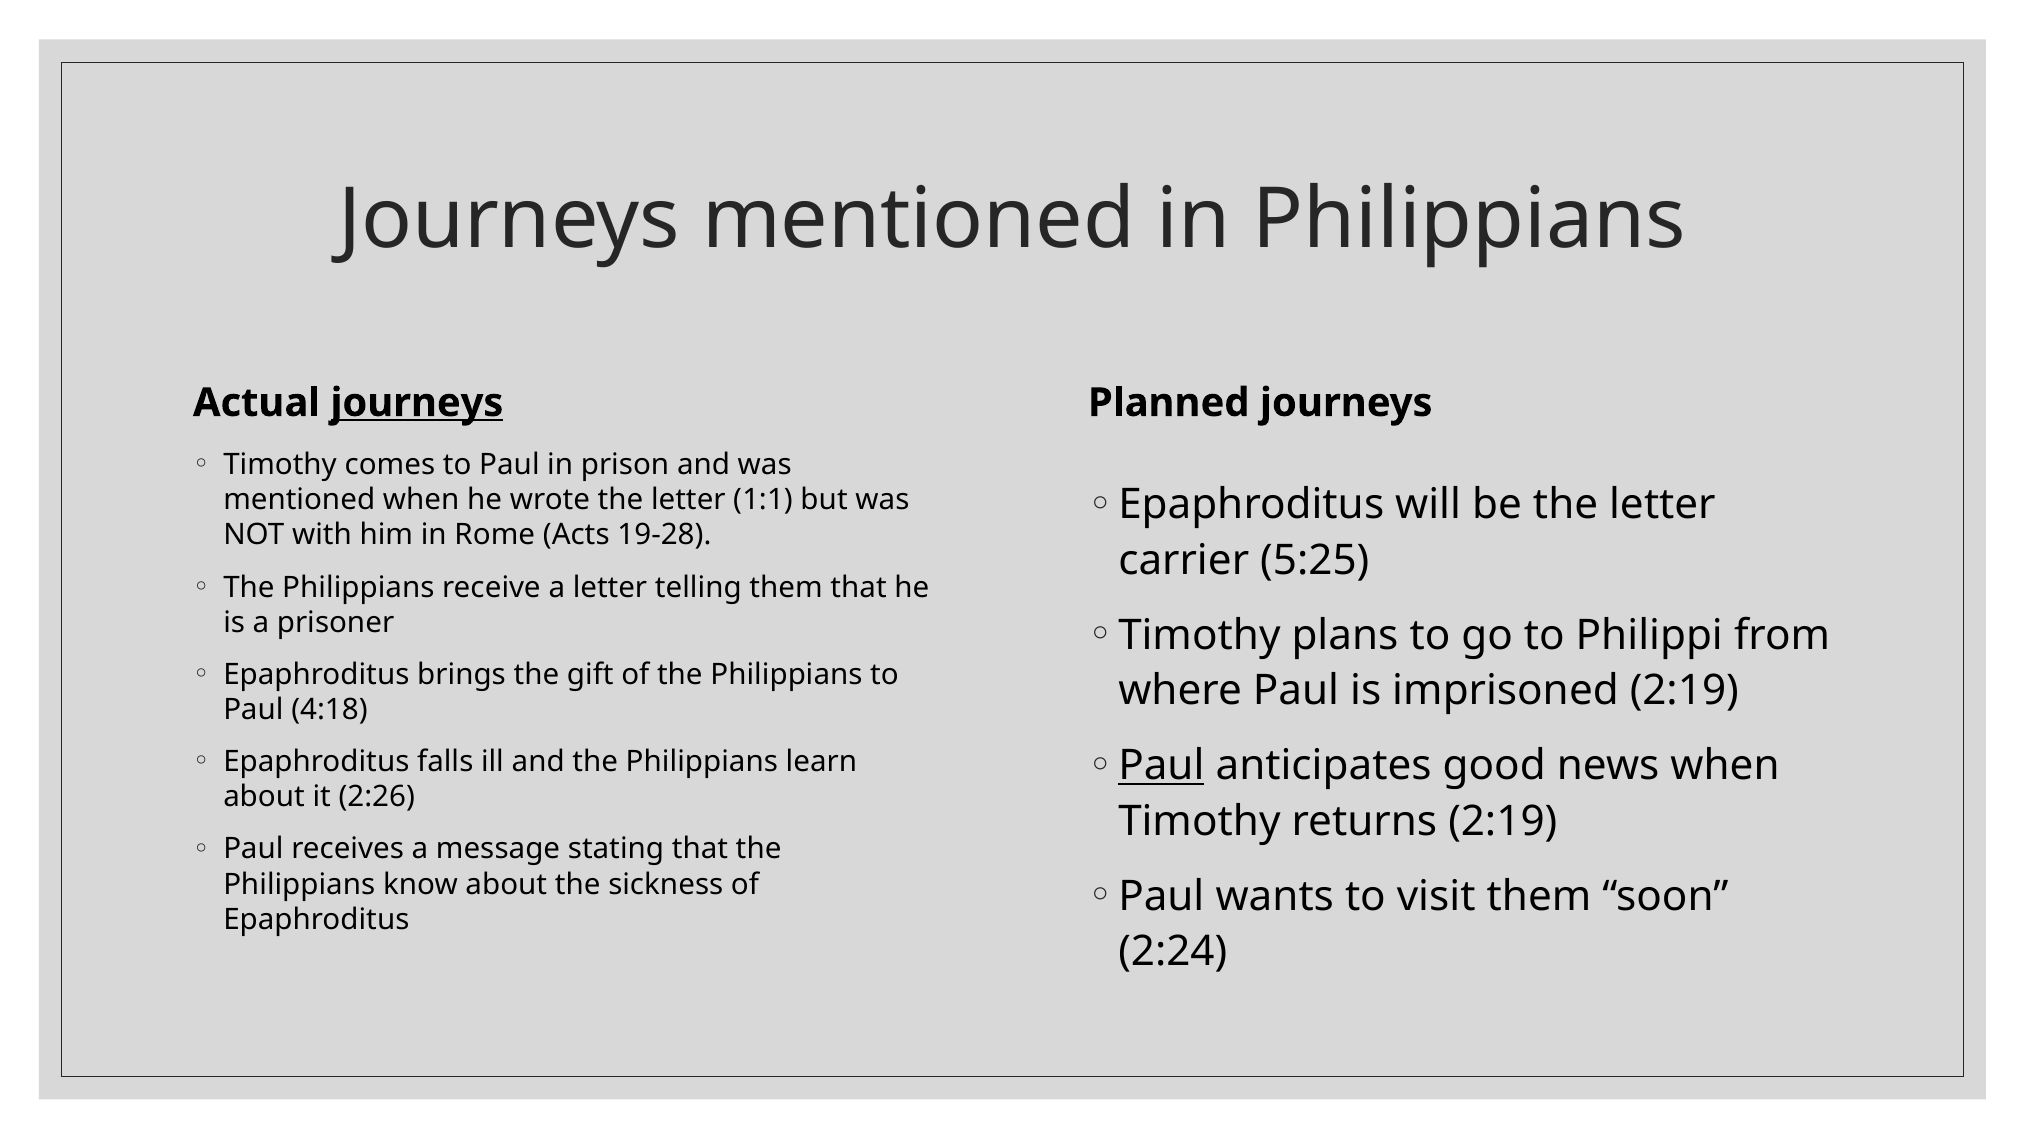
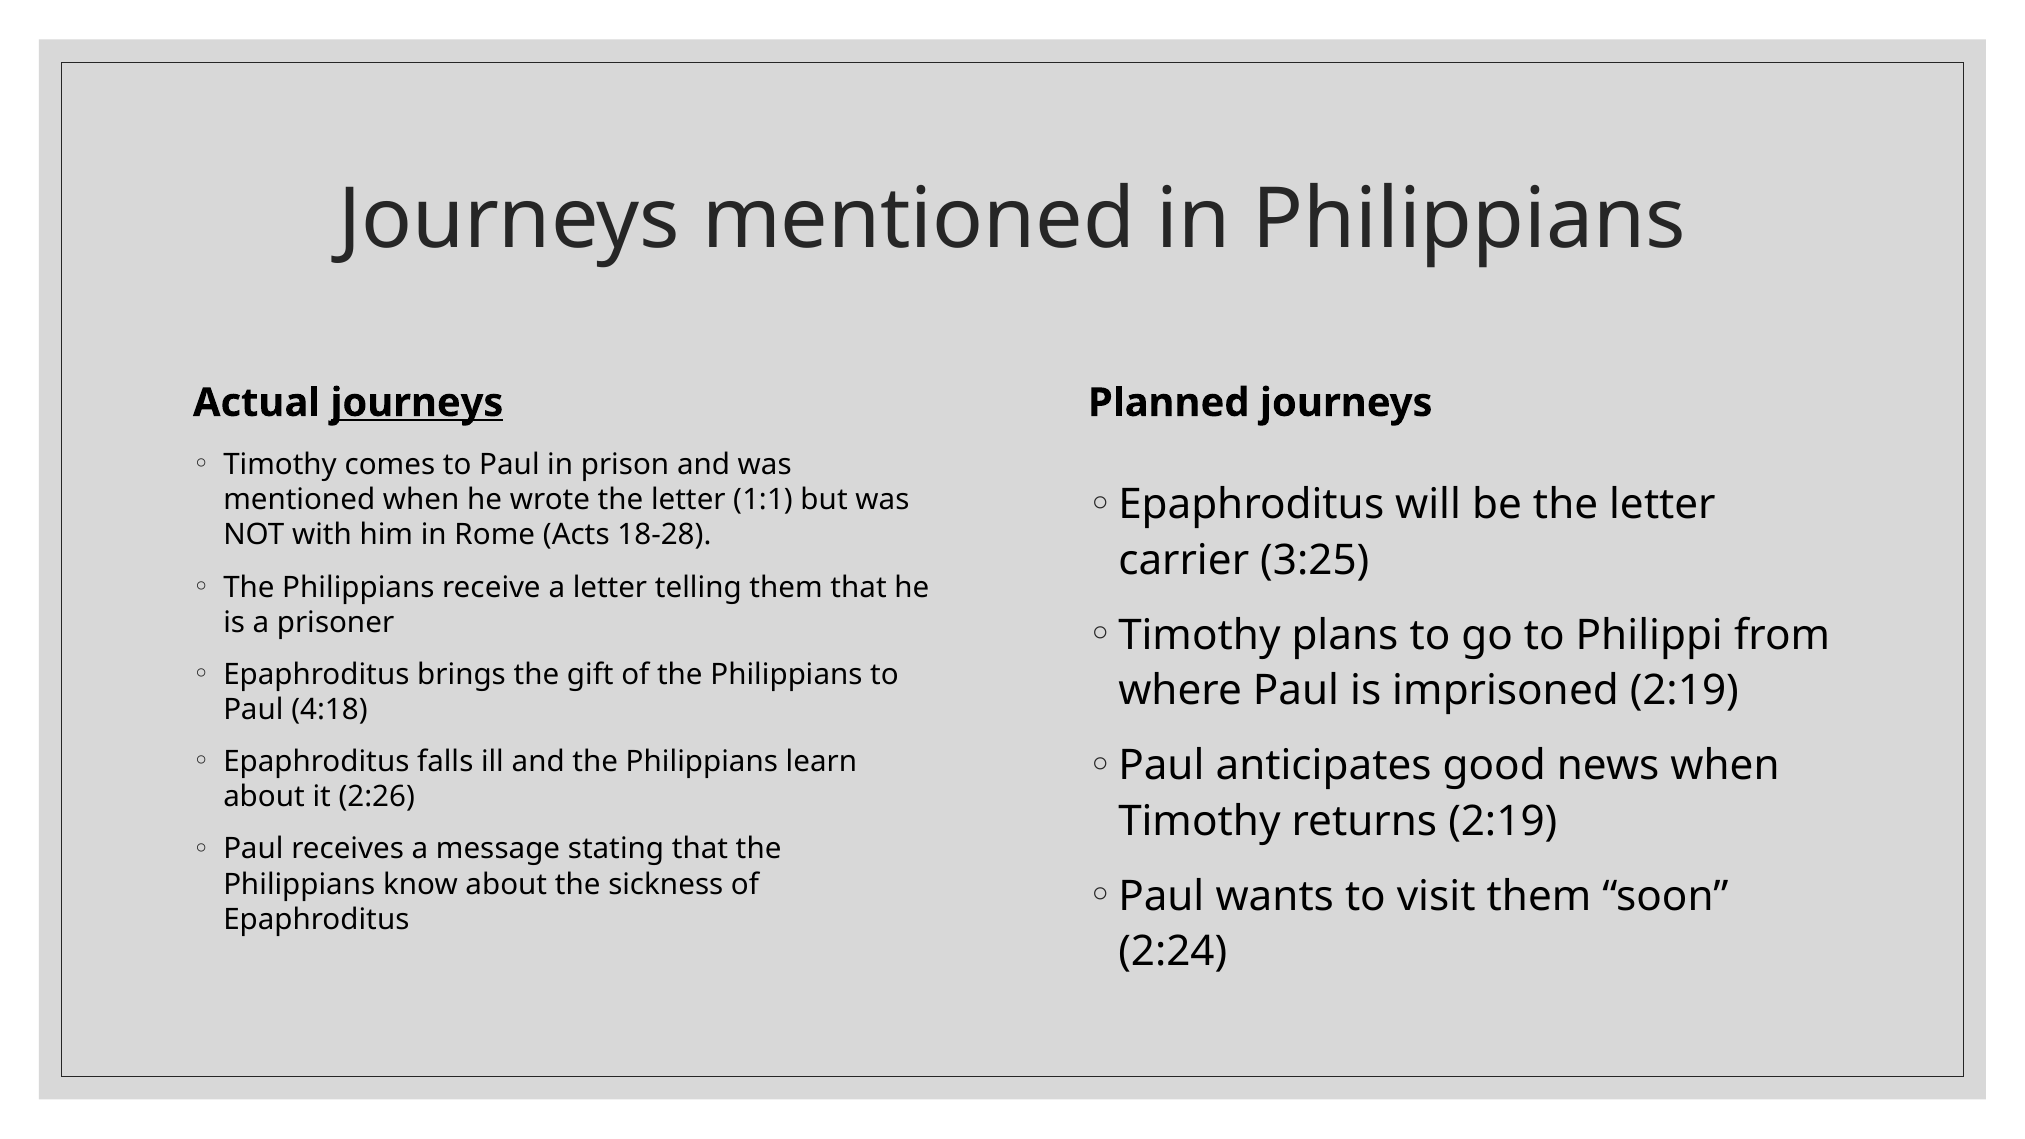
19-28: 19-28 -> 18-28 (664, 535)
5:25: 5:25 -> 3:25 (1315, 560)
Paul underline: present -> none (1161, 766)
